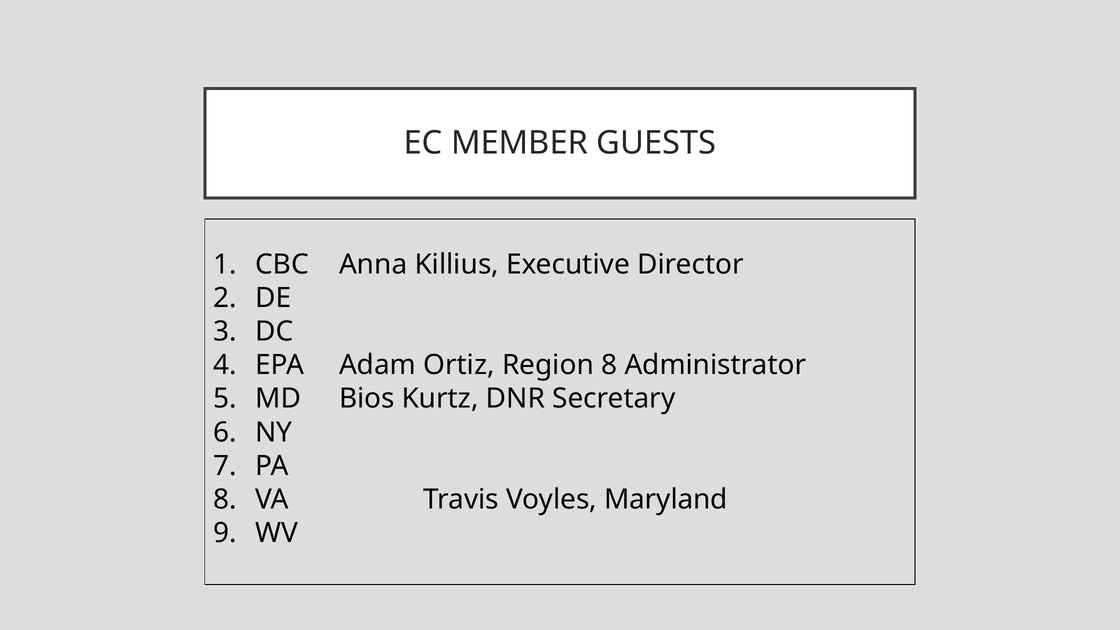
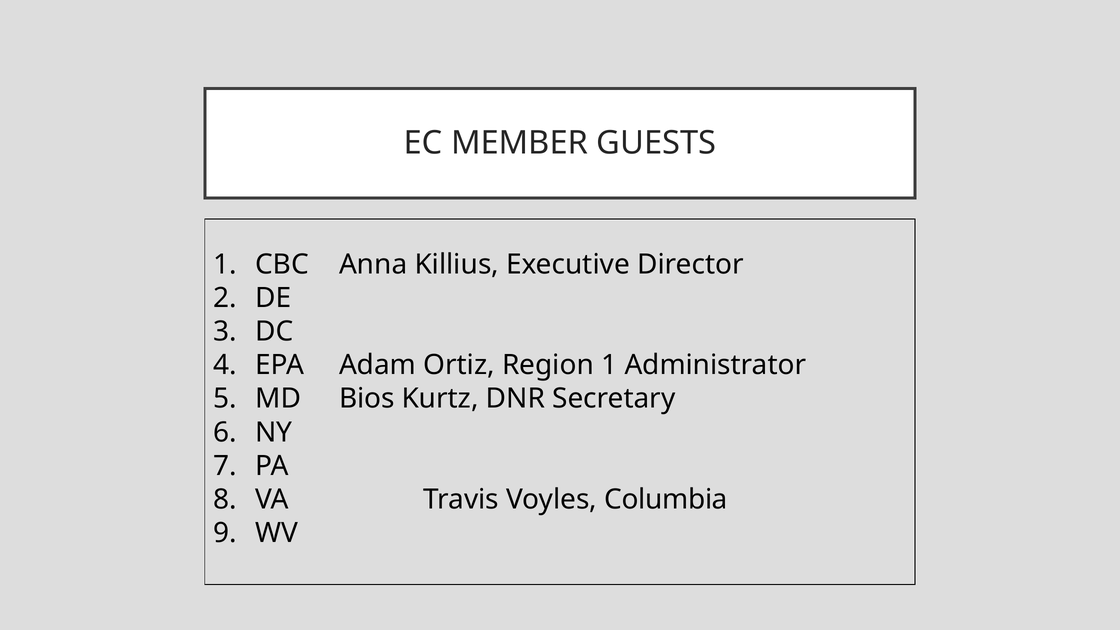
Region 8: 8 -> 1 (609, 365)
Maryland: Maryland -> Columbia (666, 500)
